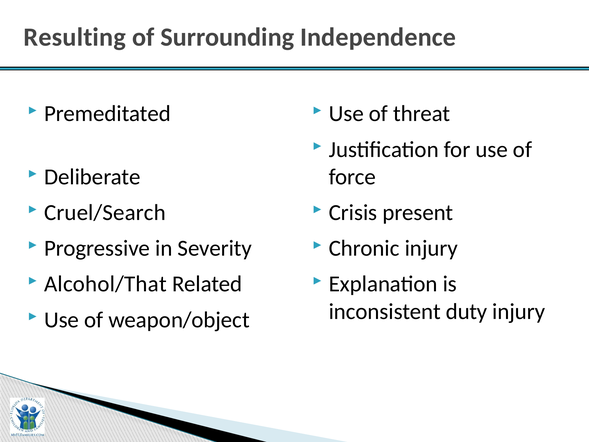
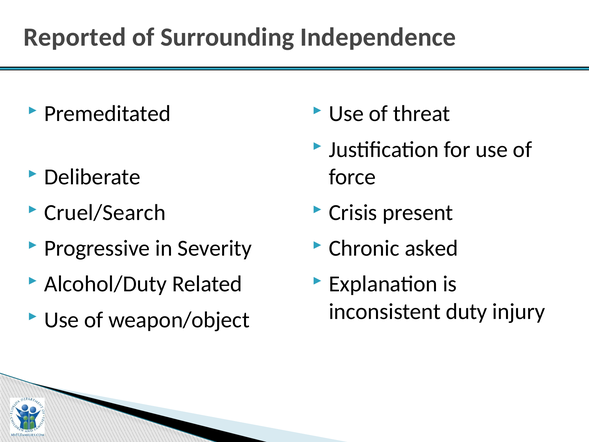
Resulting: Resulting -> Reported (75, 37)
Chronic injury: injury -> asked (431, 248)
Alcohol/That: Alcohol/That -> Alcohol/Duty (106, 284)
